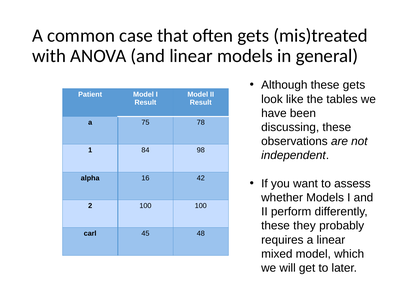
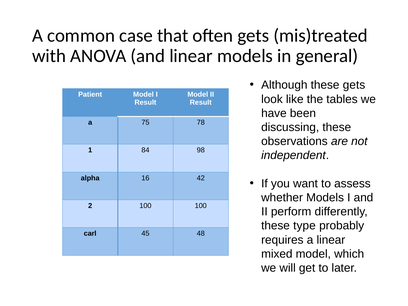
they: they -> type (304, 226)
